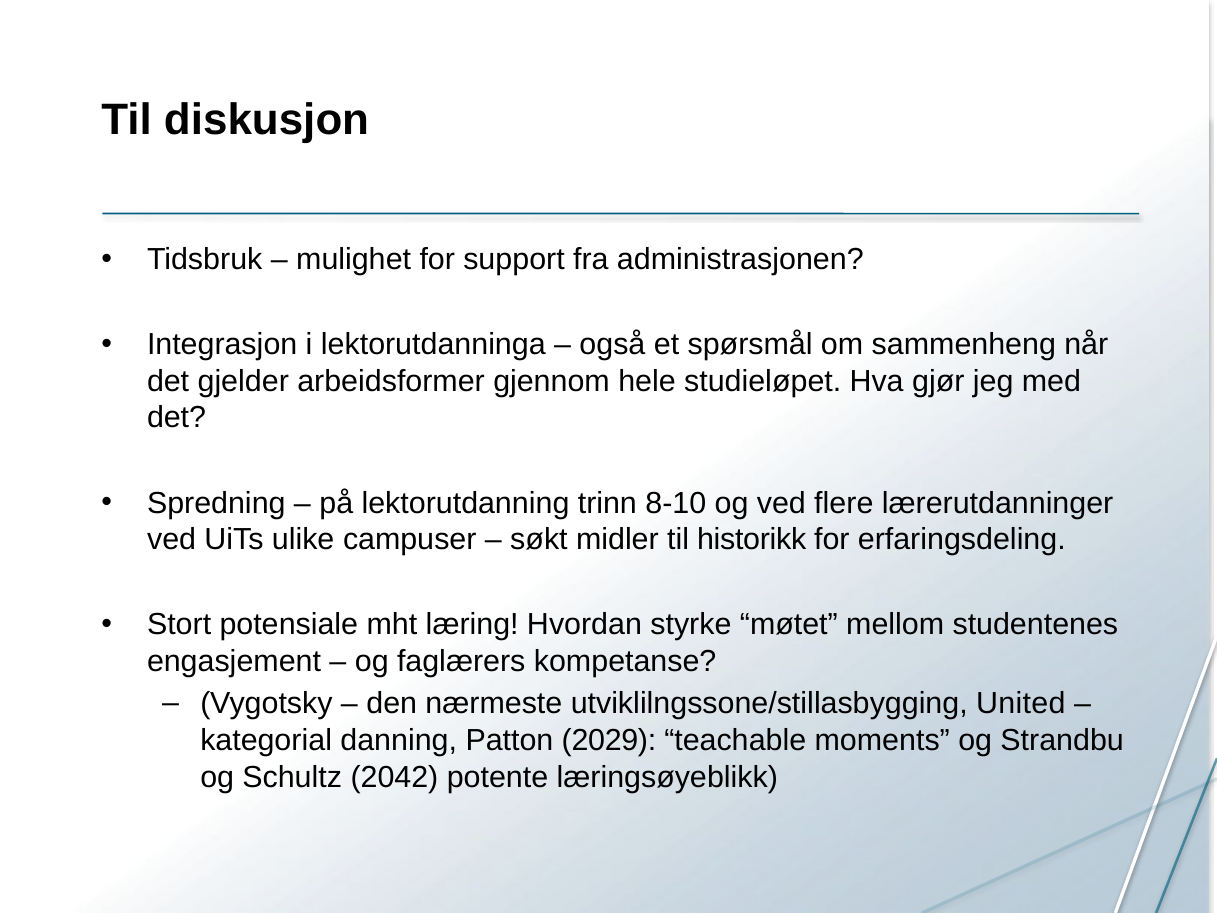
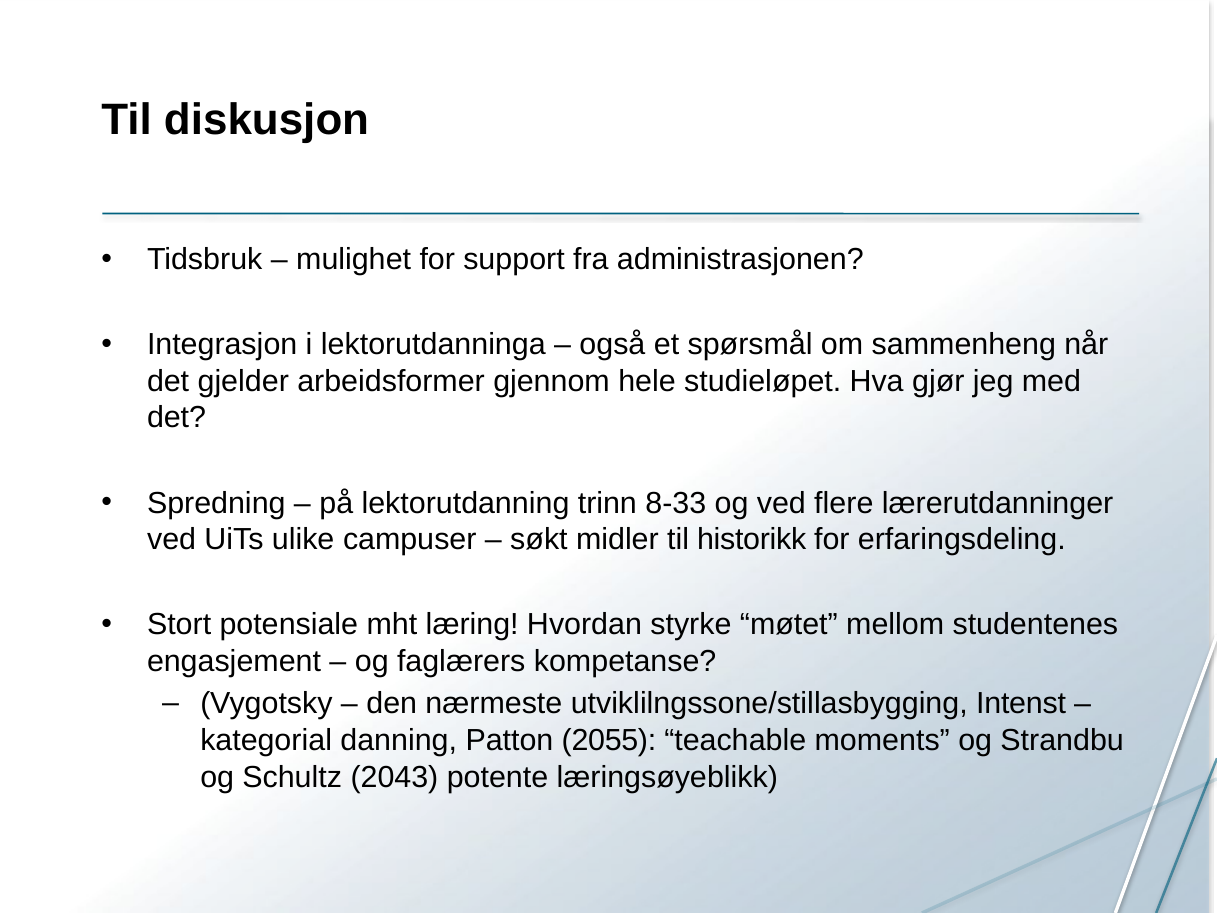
8-10: 8-10 -> 8-33 (676, 503)
United: United -> Intenst (1021, 704)
2029: 2029 -> 2055 (609, 740)
2042: 2042 -> 2043 (394, 777)
